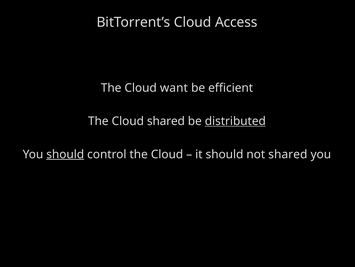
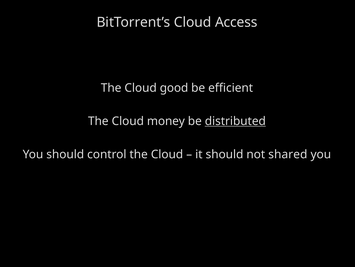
want: want -> good (174, 88)
Cloud shared: shared -> money (166, 121)
should underline: present -> none (65, 154)
